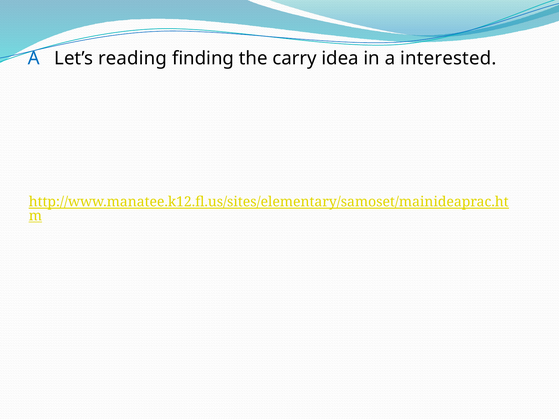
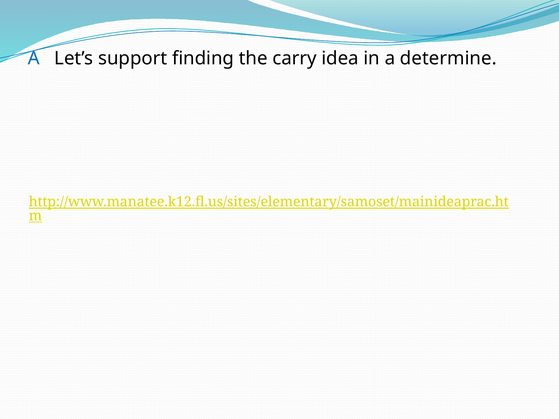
reading: reading -> support (133, 58)
interested: interested -> determine (448, 58)
